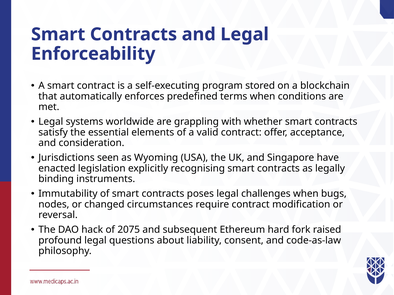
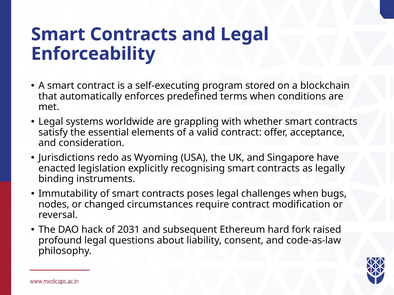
seen: seen -> redo (108, 158)
2075: 2075 -> 2031 (129, 230)
